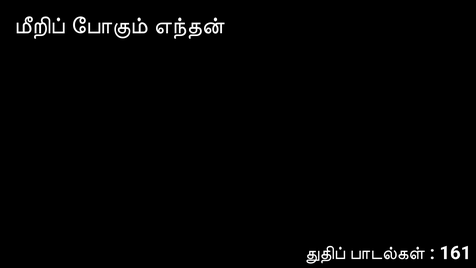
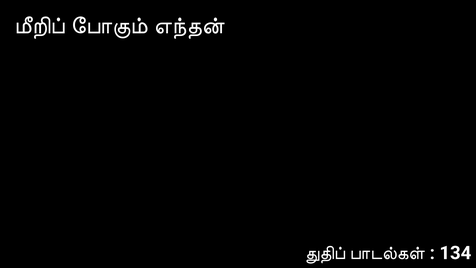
161: 161 -> 134 (455, 253)
